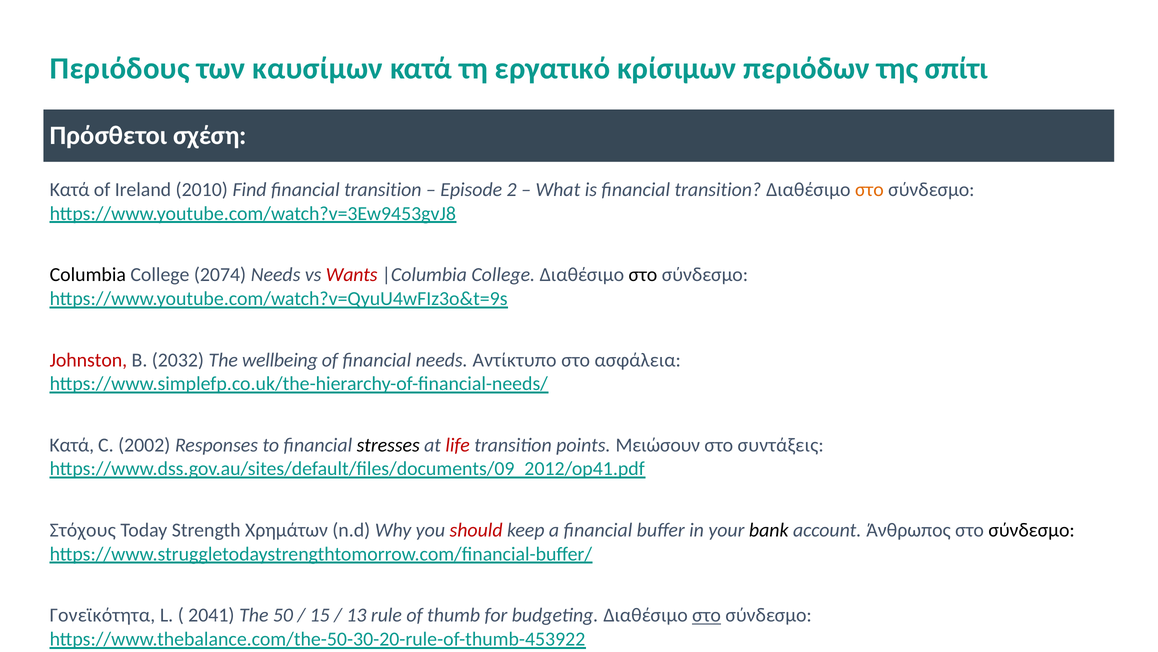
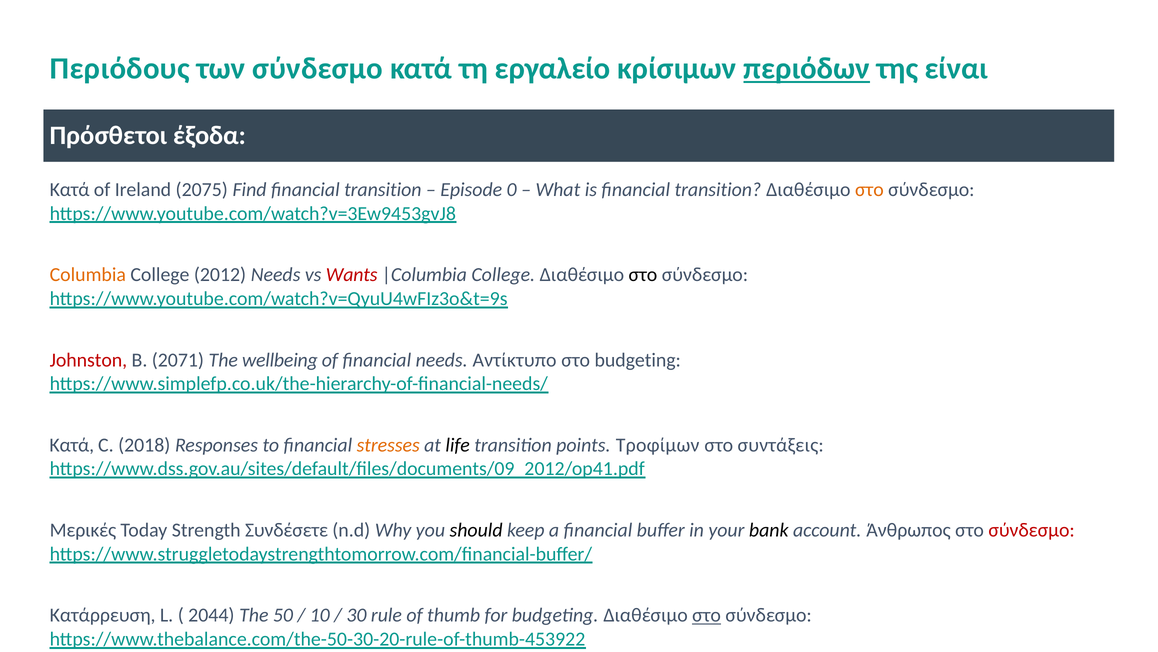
των καυσίμων: καυσίμων -> σύνδεσμο (318, 69)
εργατικό: εργατικό -> εργαλείο (553, 69)
περιόδων underline: none -> present (807, 69)
σπίτι: σπίτι -> είναι (956, 69)
σχέση: σχέση -> έξοδα (210, 136)
2010: 2010 -> 2075 (202, 190)
2: 2 -> 0 (512, 190)
Columbia colour: black -> orange (88, 275)
2074: 2074 -> 2012 (220, 275)
2032: 2032 -> 2071 (178, 360)
στο ασφάλεια: ασφάλεια -> budgeting (638, 360)
2002: 2002 -> 2018 (144, 445)
stresses colour: black -> orange (388, 445)
life colour: red -> black (458, 445)
Μειώσουν: Μειώσουν -> Τροφίμων (658, 445)
Στόχους: Στόχους -> Μερικές (83, 530)
Χρημάτων: Χρημάτων -> Συνδέσετε (287, 530)
should colour: red -> black (476, 530)
σύνδεσμο colour: black -> red (1032, 530)
Γονεϊκότητα: Γονεϊκότητα -> Κατάρρευση (103, 615)
2041: 2041 -> 2044 (211, 615)
15: 15 -> 10 (320, 615)
13: 13 -> 30 (356, 615)
